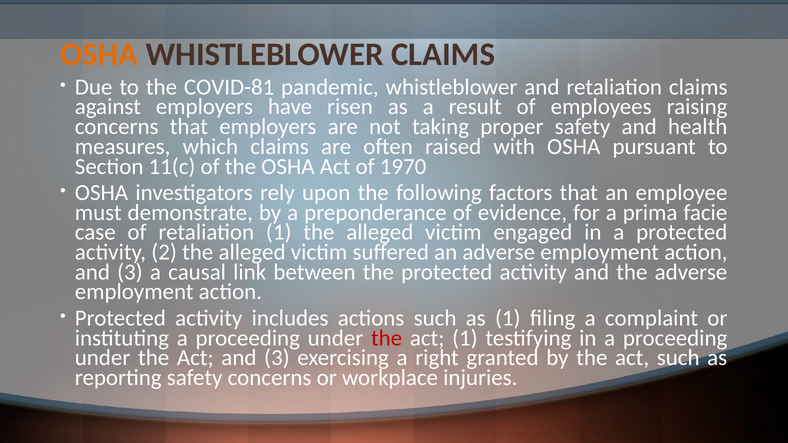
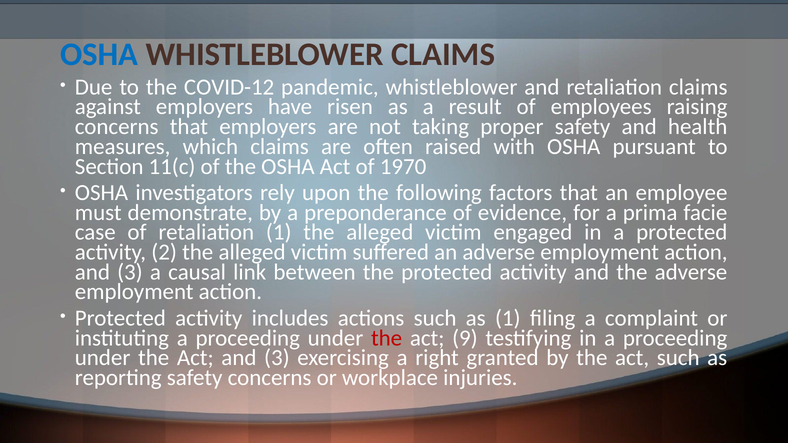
OSHA colour: orange -> blue (99, 54)
COVID-81: COVID-81 -> COVID-12 (229, 87)
act 1: 1 -> 9 (465, 338)
